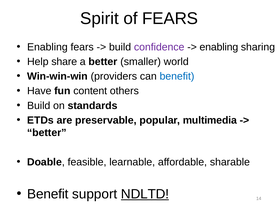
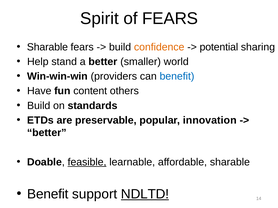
Enabling: Enabling -> Sharable (47, 47)
confidence colour: purple -> orange (159, 47)
enabling: enabling -> potential (219, 47)
share: share -> stand (64, 62)
multimedia: multimedia -> innovation (210, 121)
feasible underline: none -> present (87, 162)
